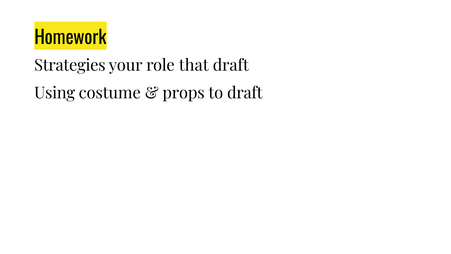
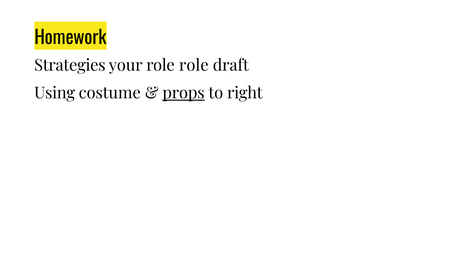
role that: that -> role (194, 65)
props underline: none -> present (184, 93)
to draft: draft -> right (245, 93)
